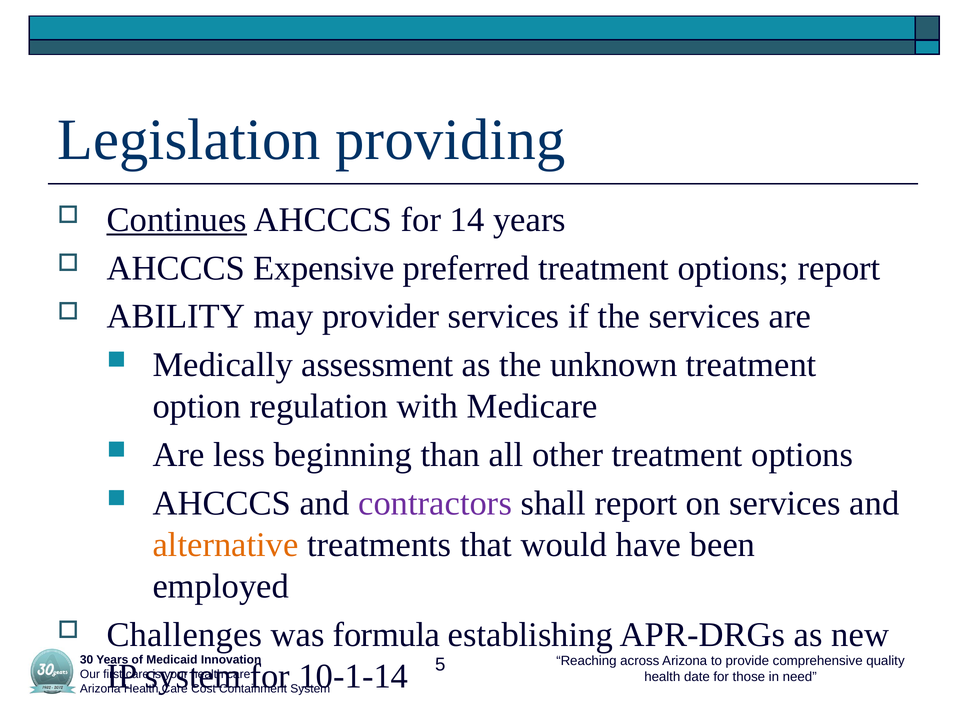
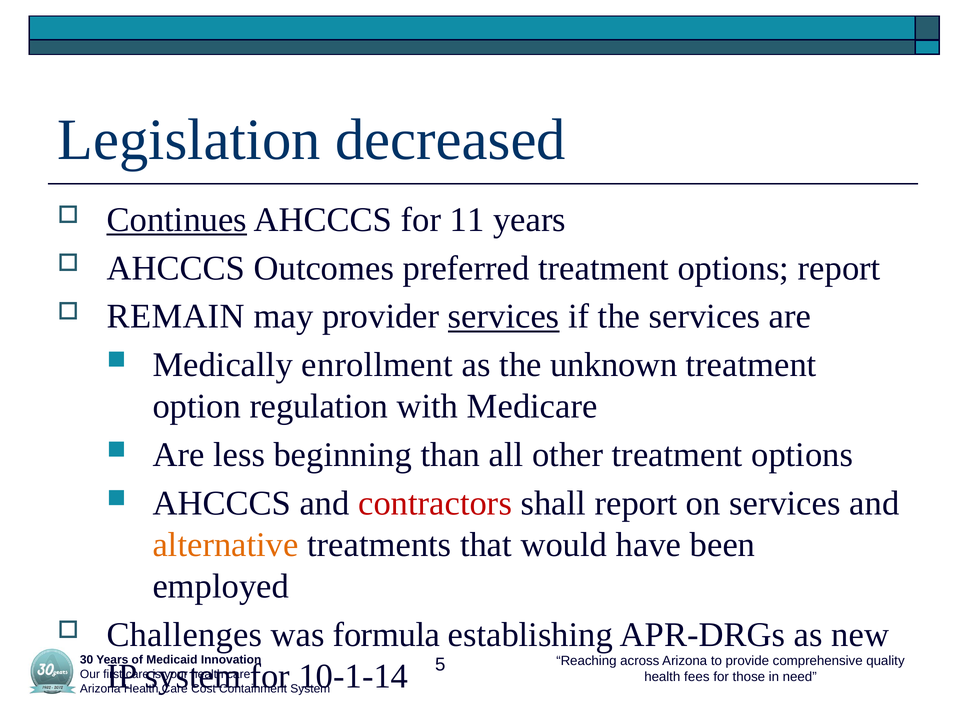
providing: providing -> decreased (450, 140)
14: 14 -> 11 (467, 220)
Expensive: Expensive -> Outcomes (324, 268)
ABILITY: ABILITY -> REMAIN (176, 316)
services underline: none -> present (504, 316)
assessment: assessment -> enrollment (377, 365)
contractors colour: purple -> red (435, 503)
date: date -> fees (697, 676)
